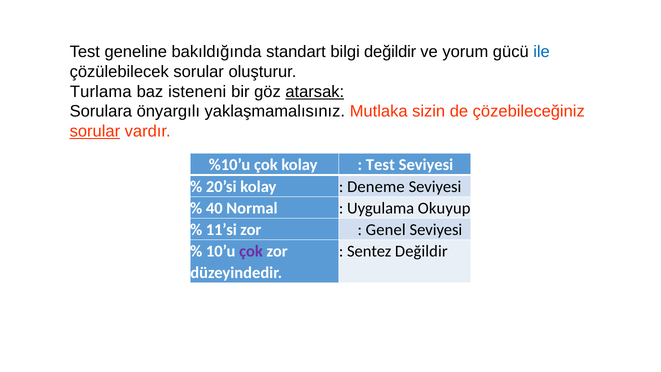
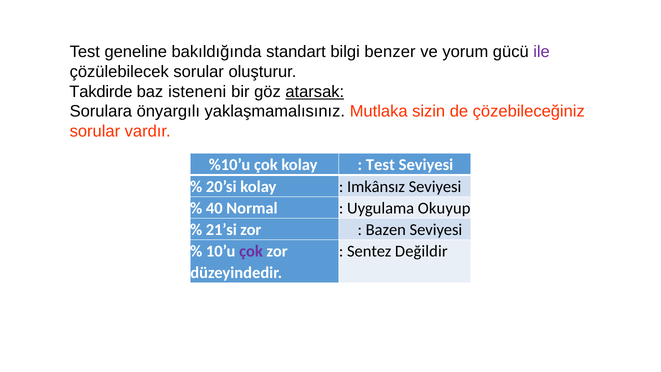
bilgi değildir: değildir -> benzer (390, 52)
ile colour: blue -> purple (542, 52)
Turlama: Turlama -> Takdirde (101, 92)
sorular underline: present -> none (95, 131)
Deneme: Deneme -> Imkânsız (376, 186)
11’si: 11’si -> 21’si (221, 230)
Genel: Genel -> Bazen (386, 230)
